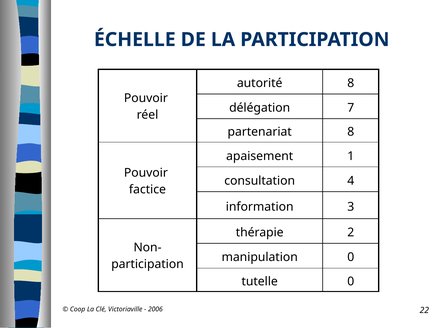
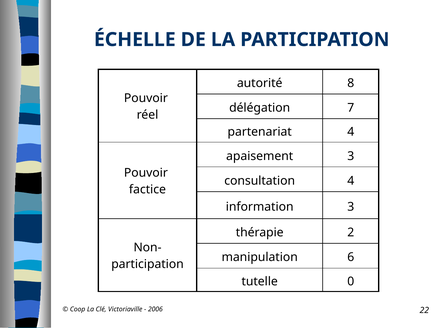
partenariat 8: 8 -> 4 (351, 132)
apaisement 1: 1 -> 3 (351, 156)
manipulation 0: 0 -> 6 (351, 257)
